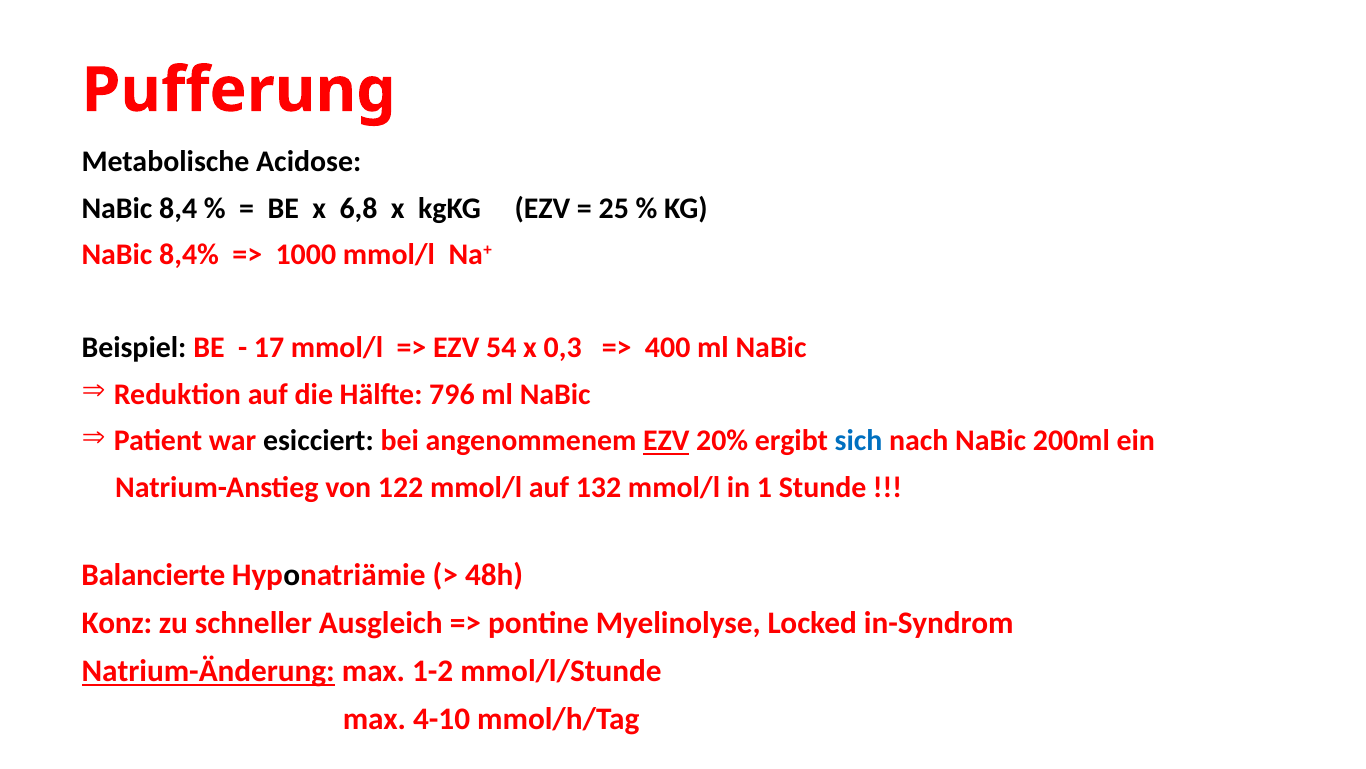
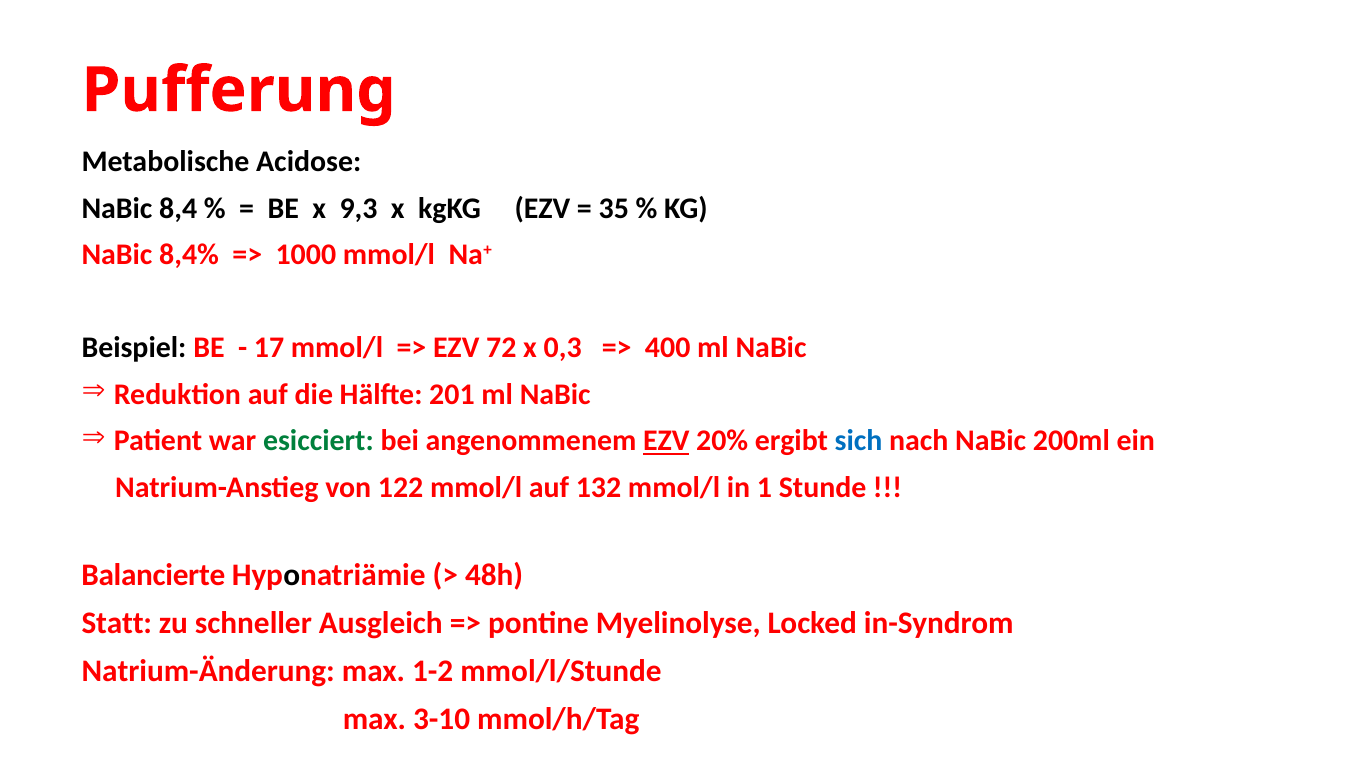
6,8: 6,8 -> 9,3 (358, 208)
25: 25 -> 35 (614, 208)
54: 54 -> 72 (501, 348)
796: 796 -> 201 (452, 394)
esicciert colour: black -> green (318, 441)
Konz: Konz -> Statt (117, 623)
Natrium-Änderung underline: present -> none (208, 671)
4-10: 4-10 -> 3-10 (442, 719)
